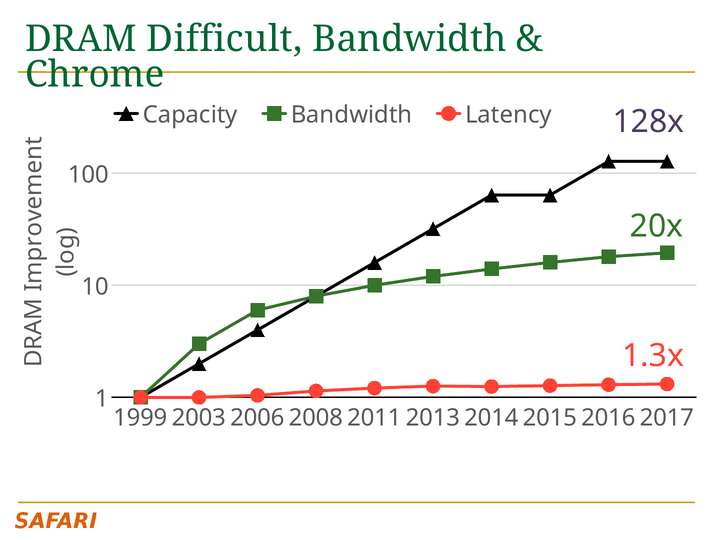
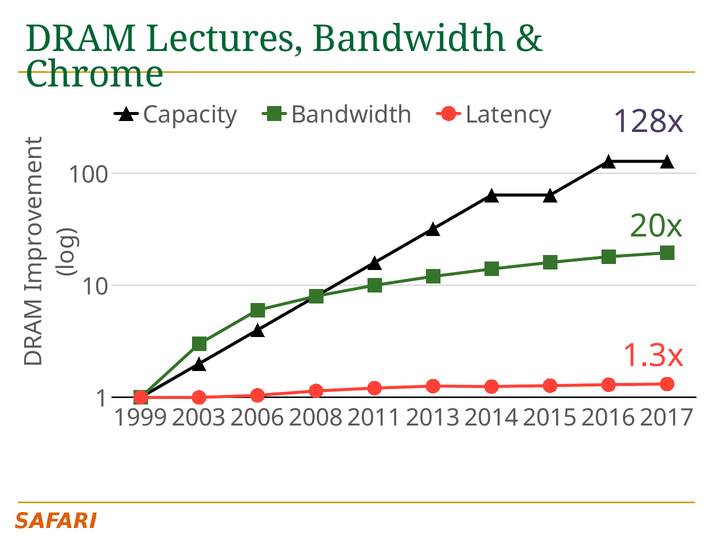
Difficult: Difficult -> Lectures (225, 39)
